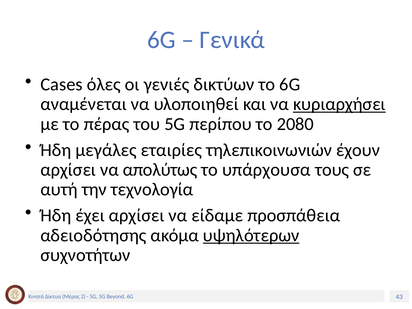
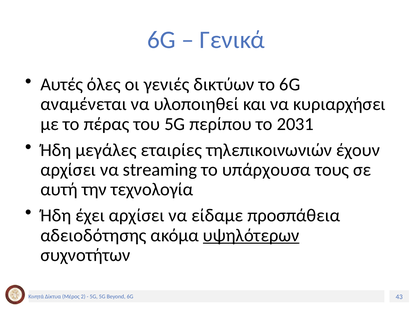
Cases: Cases -> Αυτές (62, 84)
κυριαρχήσει underline: present -> none (339, 104)
2080: 2080 -> 2031 (295, 124)
απολύτως: απολύτως -> streaming (160, 170)
